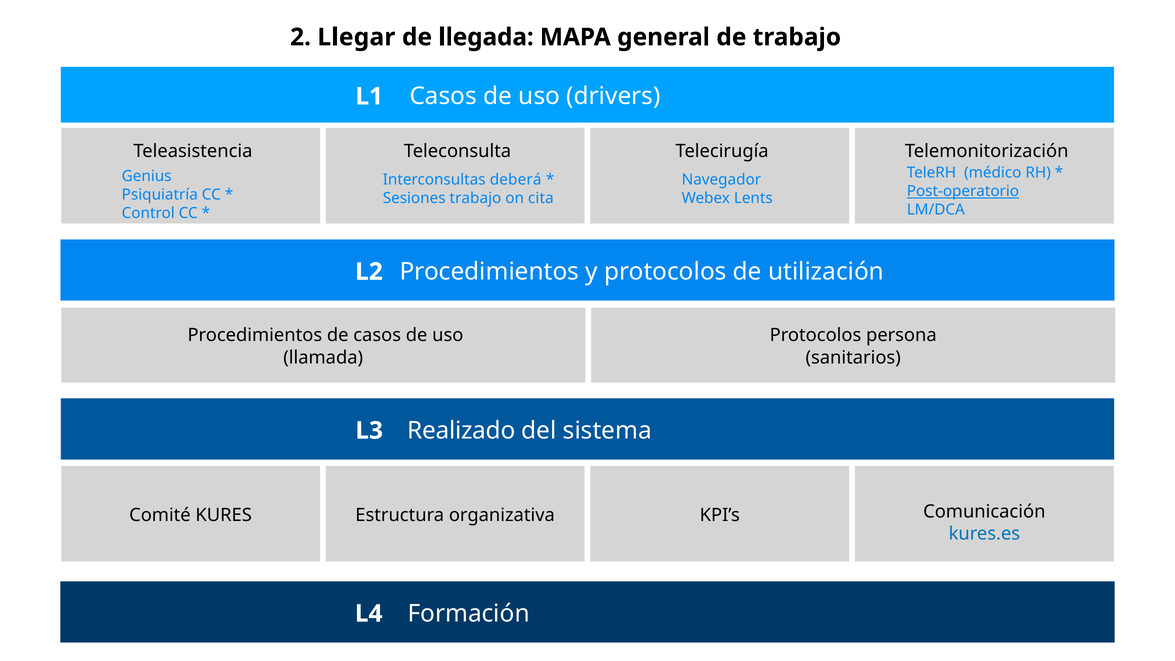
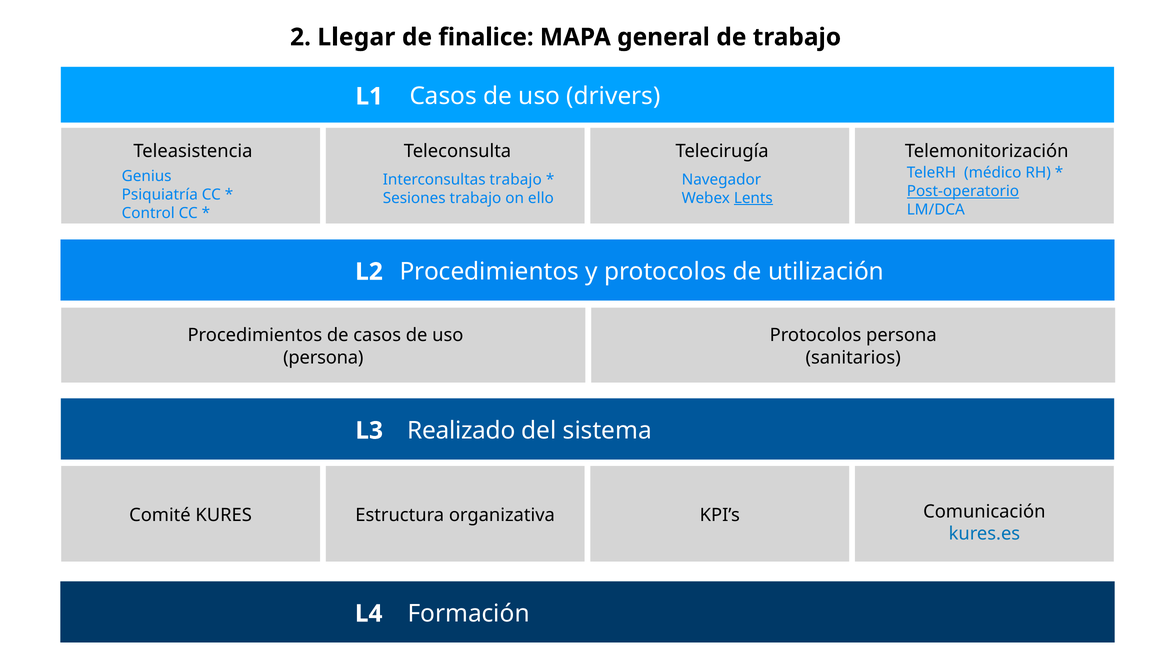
llegada: llegada -> finalice (486, 37)
Interconsultas deberá: deberá -> trabajo (516, 180)
cita: cita -> ello (541, 198)
Lents underline: none -> present (753, 198)
llamada: llamada -> persona (323, 357)
